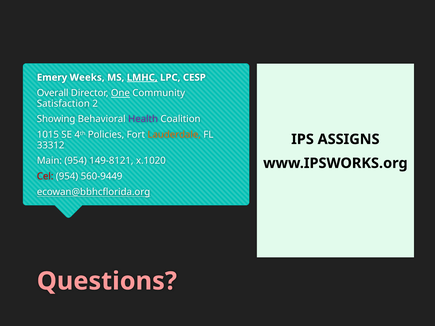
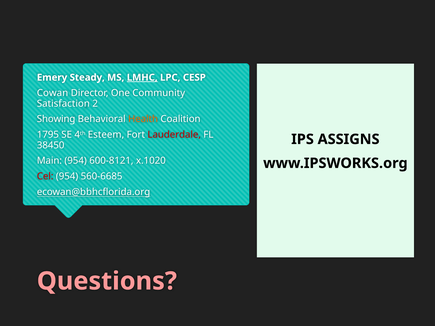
Weeks: Weeks -> Steady (87, 78)
Overall: Overall -> Cowan (53, 93)
One underline: present -> none (120, 93)
Health colour: purple -> orange (143, 119)
1015: 1015 -> 1795 (48, 135)
Policies: Policies -> Esteem (106, 135)
Lauderdale colour: orange -> red (174, 135)
33312: 33312 -> 38450 (51, 145)
149-8121: 149-8121 -> 600-8121 (111, 161)
560-9449: 560-9449 -> 560-6685 (102, 177)
